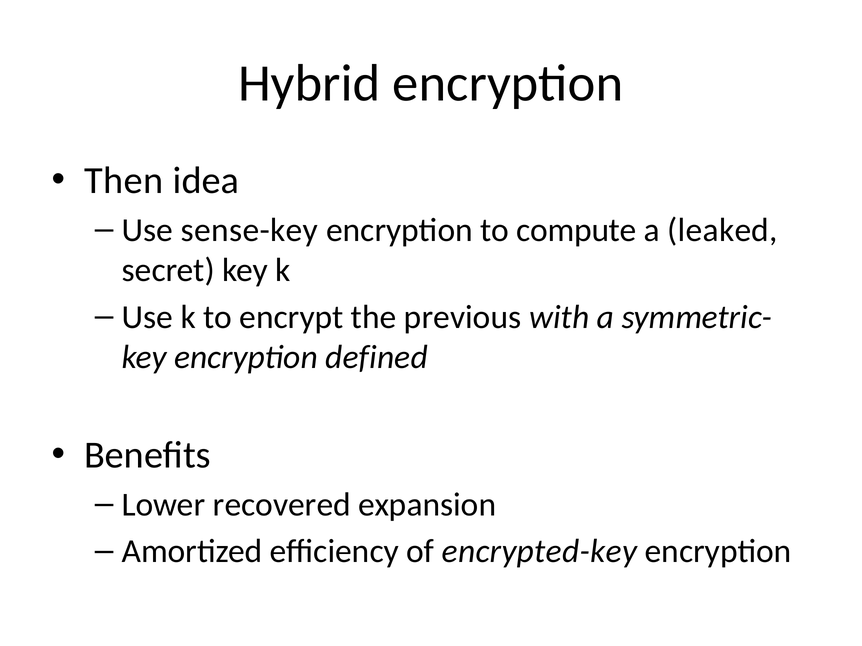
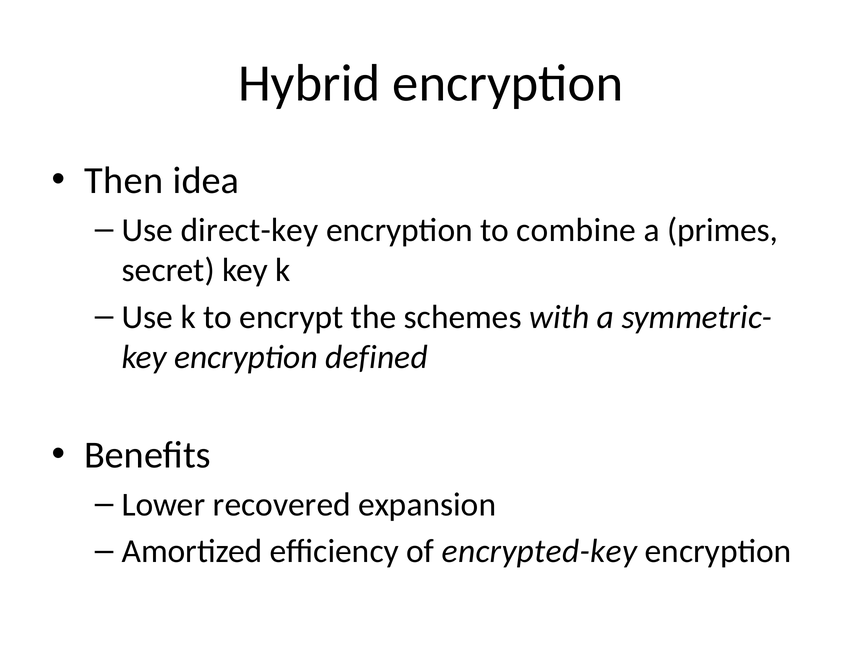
sense-key: sense-key -> direct-key (250, 230)
compute: compute -> combine (576, 230)
leaked: leaked -> primes (723, 230)
previous: previous -> schemes (463, 317)
